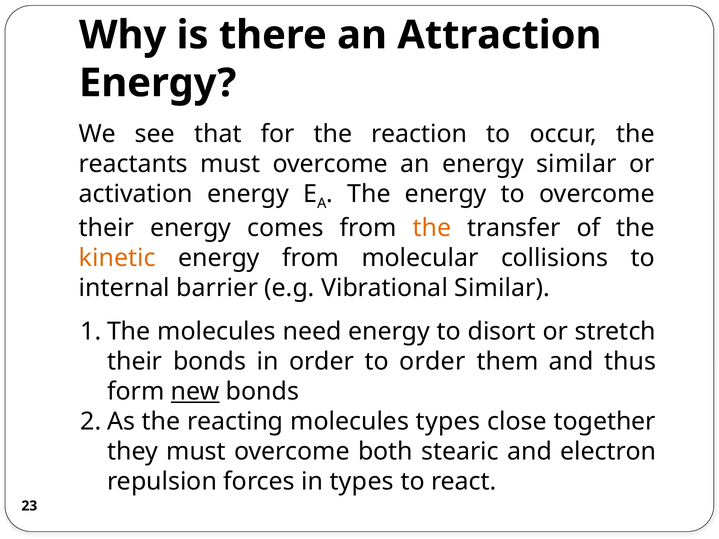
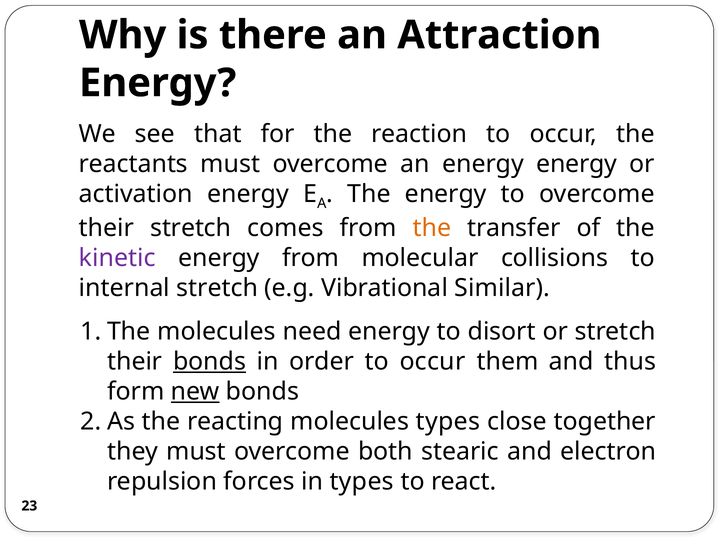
energy similar: similar -> energy (577, 164)
their energy: energy -> stretch (191, 228)
kinetic colour: orange -> purple (117, 258)
internal barrier: barrier -> stretch (217, 288)
bonds underline: none -> present (210, 362)
order to order: order -> occur (433, 362)
